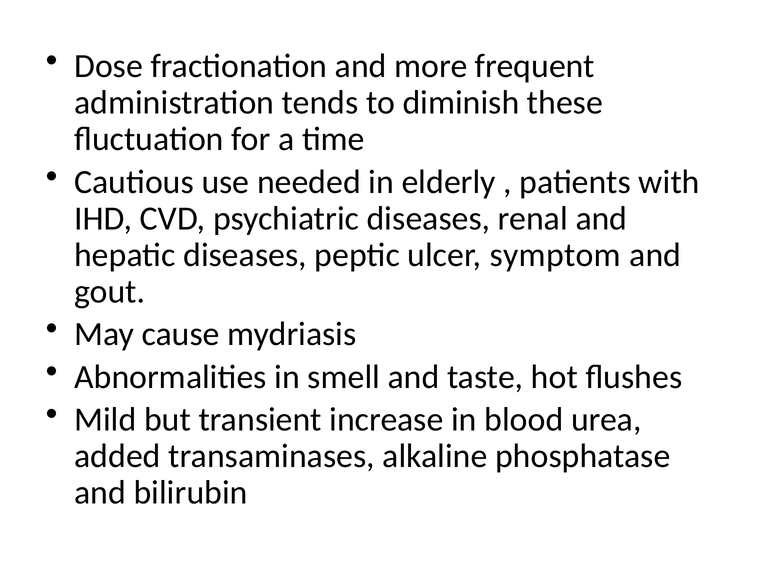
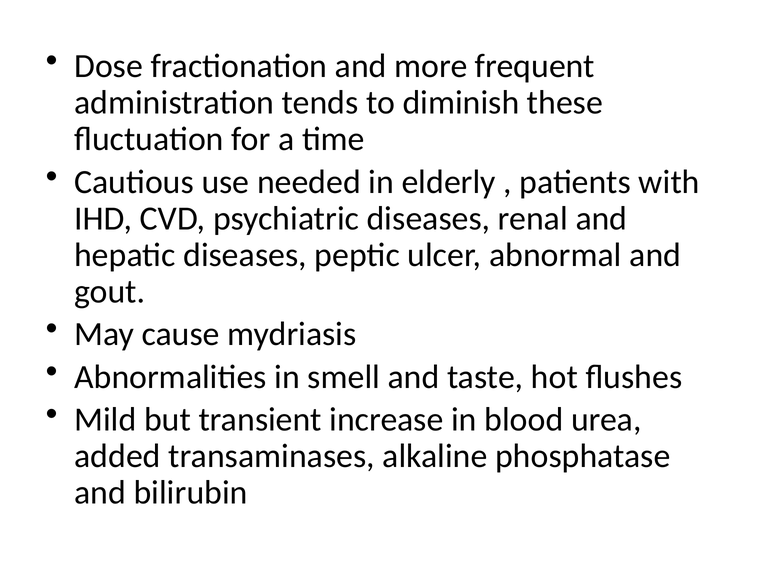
symptom: symptom -> abnormal (555, 255)
